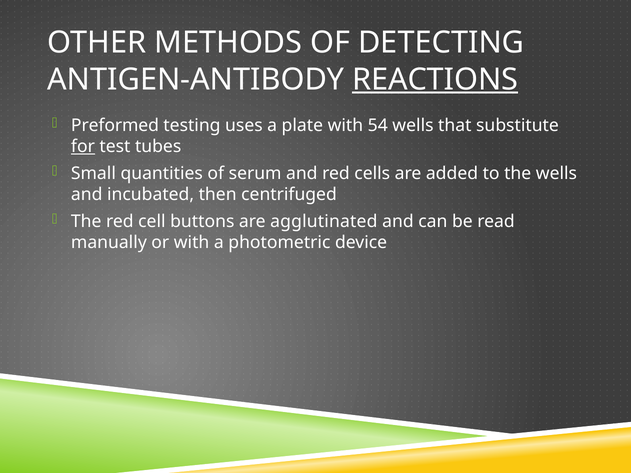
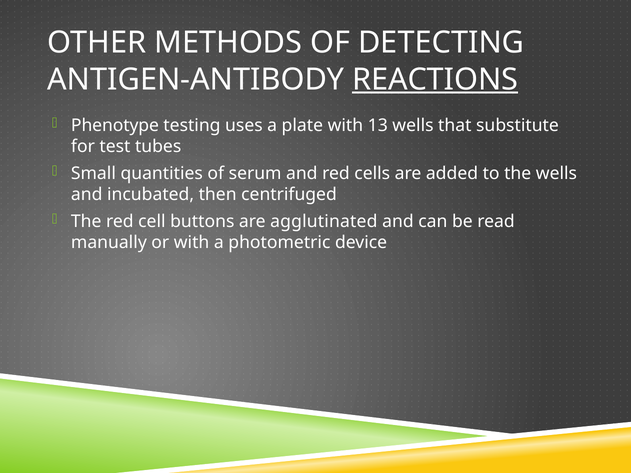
Preformed: Preformed -> Phenotype (115, 125)
54: 54 -> 13 (378, 125)
for underline: present -> none (83, 146)
